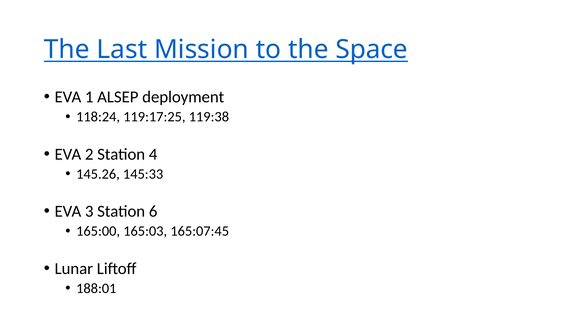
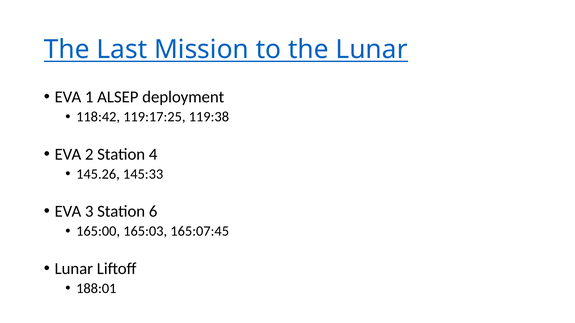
the Space: Space -> Lunar (372, 49)
118:24: 118:24 -> 118:42 (98, 117)
